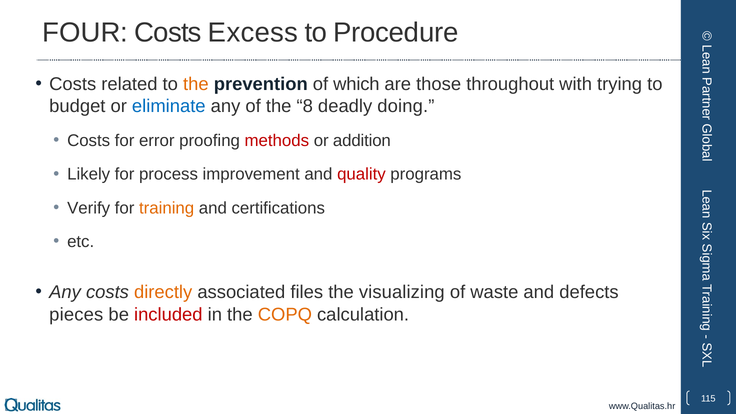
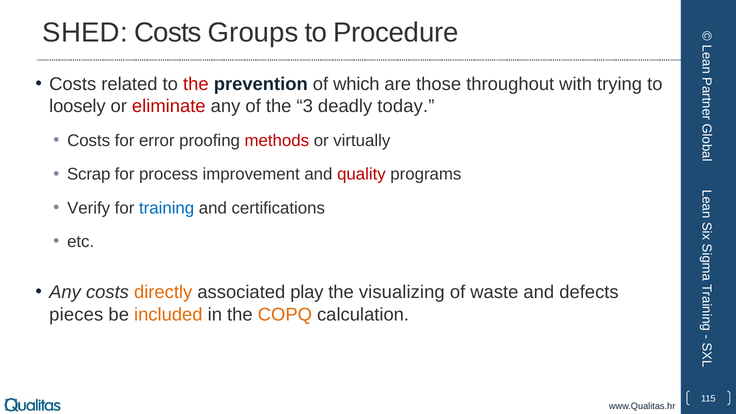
FOUR: FOUR -> SHED (85, 33)
Excess: Excess -> Groups (253, 33)
the colour: orange -> red (196, 84)
budget: budget -> loosely (77, 106)
eliminate colour: blue -> red (169, 106)
8: 8 -> 3 (305, 106)
doing: doing -> today (406, 106)
addition: addition -> virtually (362, 141)
Likely: Likely -> Scrap (89, 174)
training colour: orange -> blue (167, 208)
files: files -> play (307, 292)
included colour: red -> orange (168, 314)
